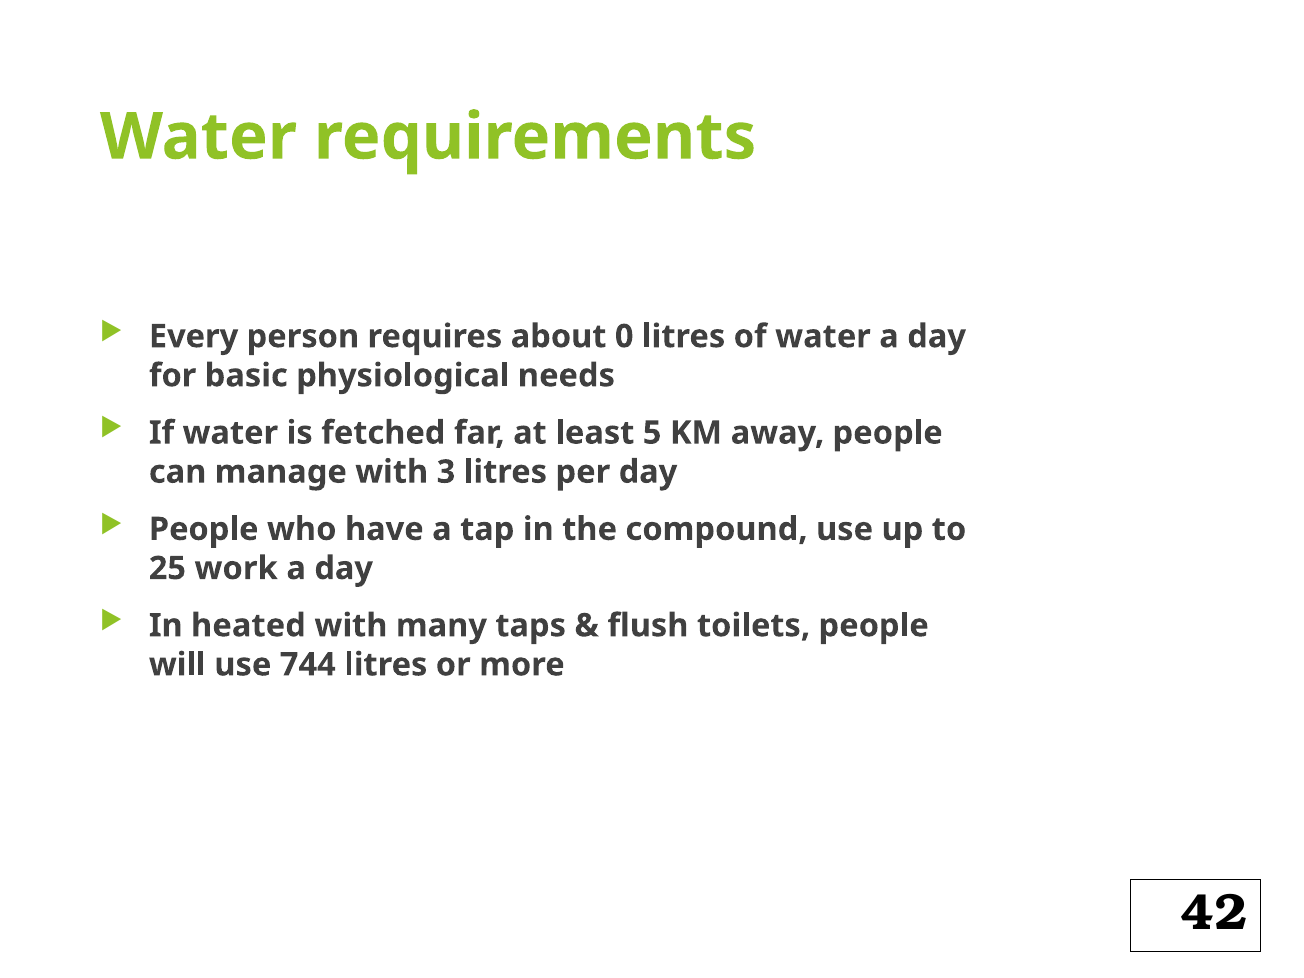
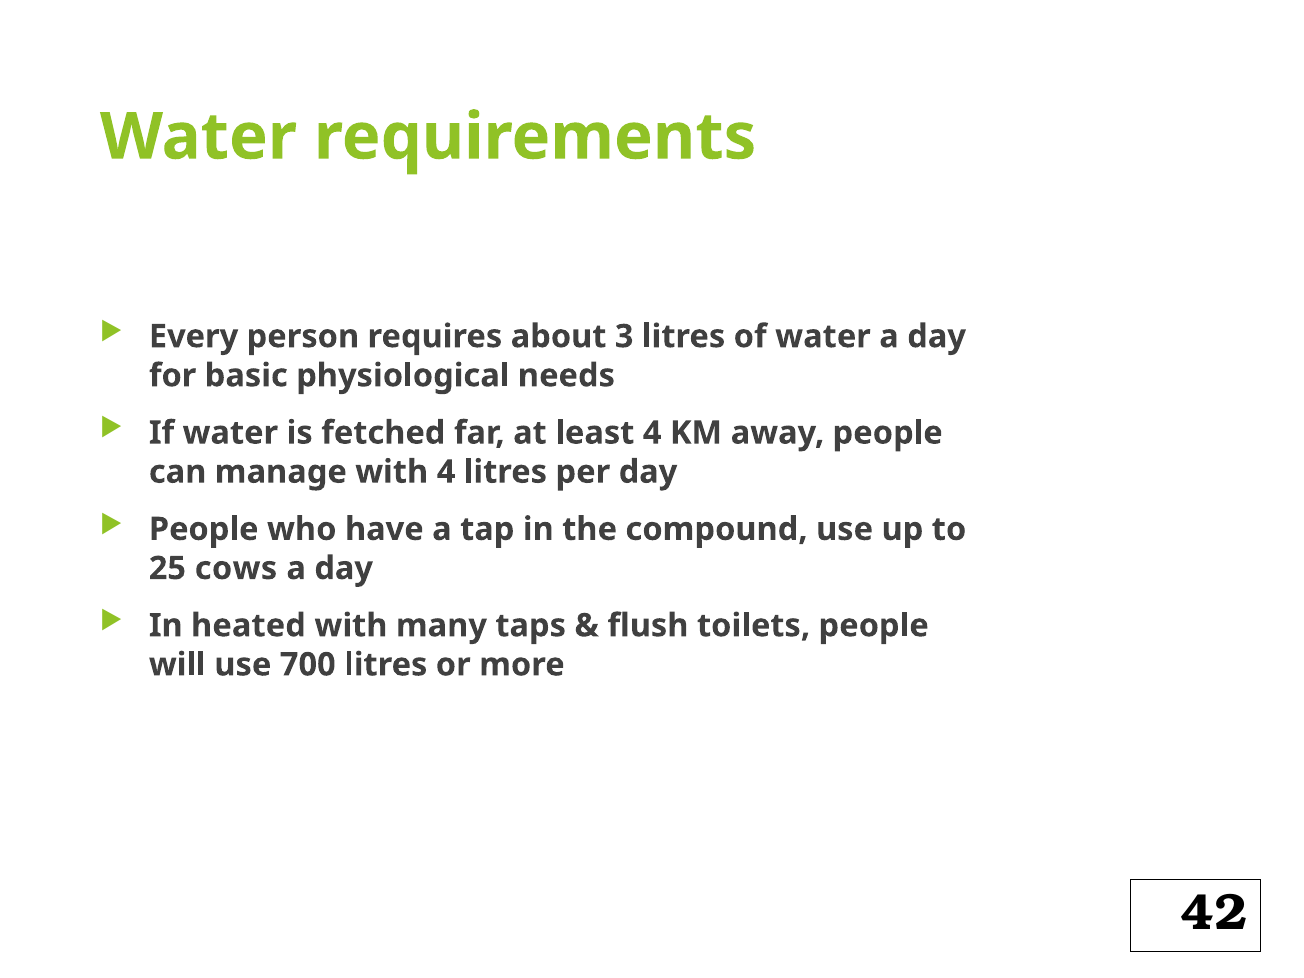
0: 0 -> 3 (624, 336)
least 5: 5 -> 4 (652, 433)
with 3: 3 -> 4 (446, 472)
work: work -> cows (236, 568)
744: 744 -> 700 (308, 665)
